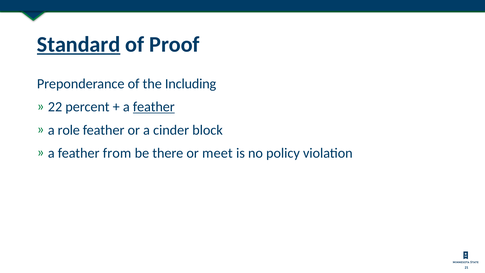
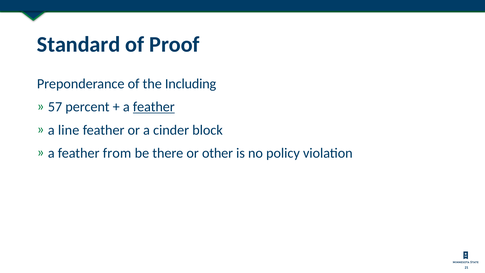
Standard underline: present -> none (79, 44)
22: 22 -> 57 (55, 107)
role: role -> line (69, 130)
meet: meet -> other (218, 153)
